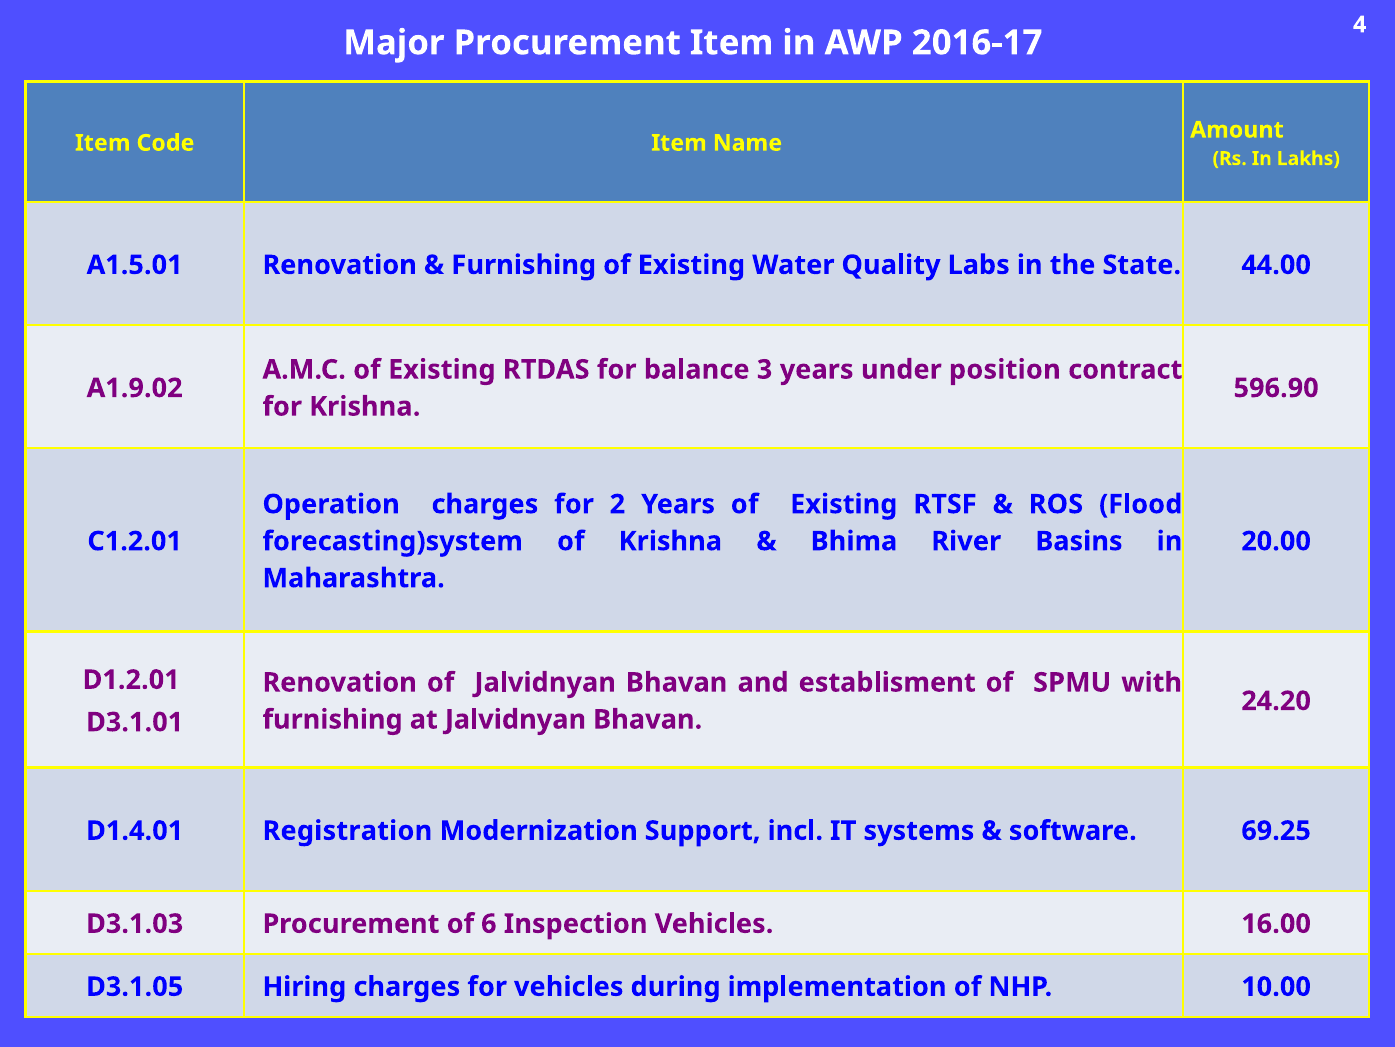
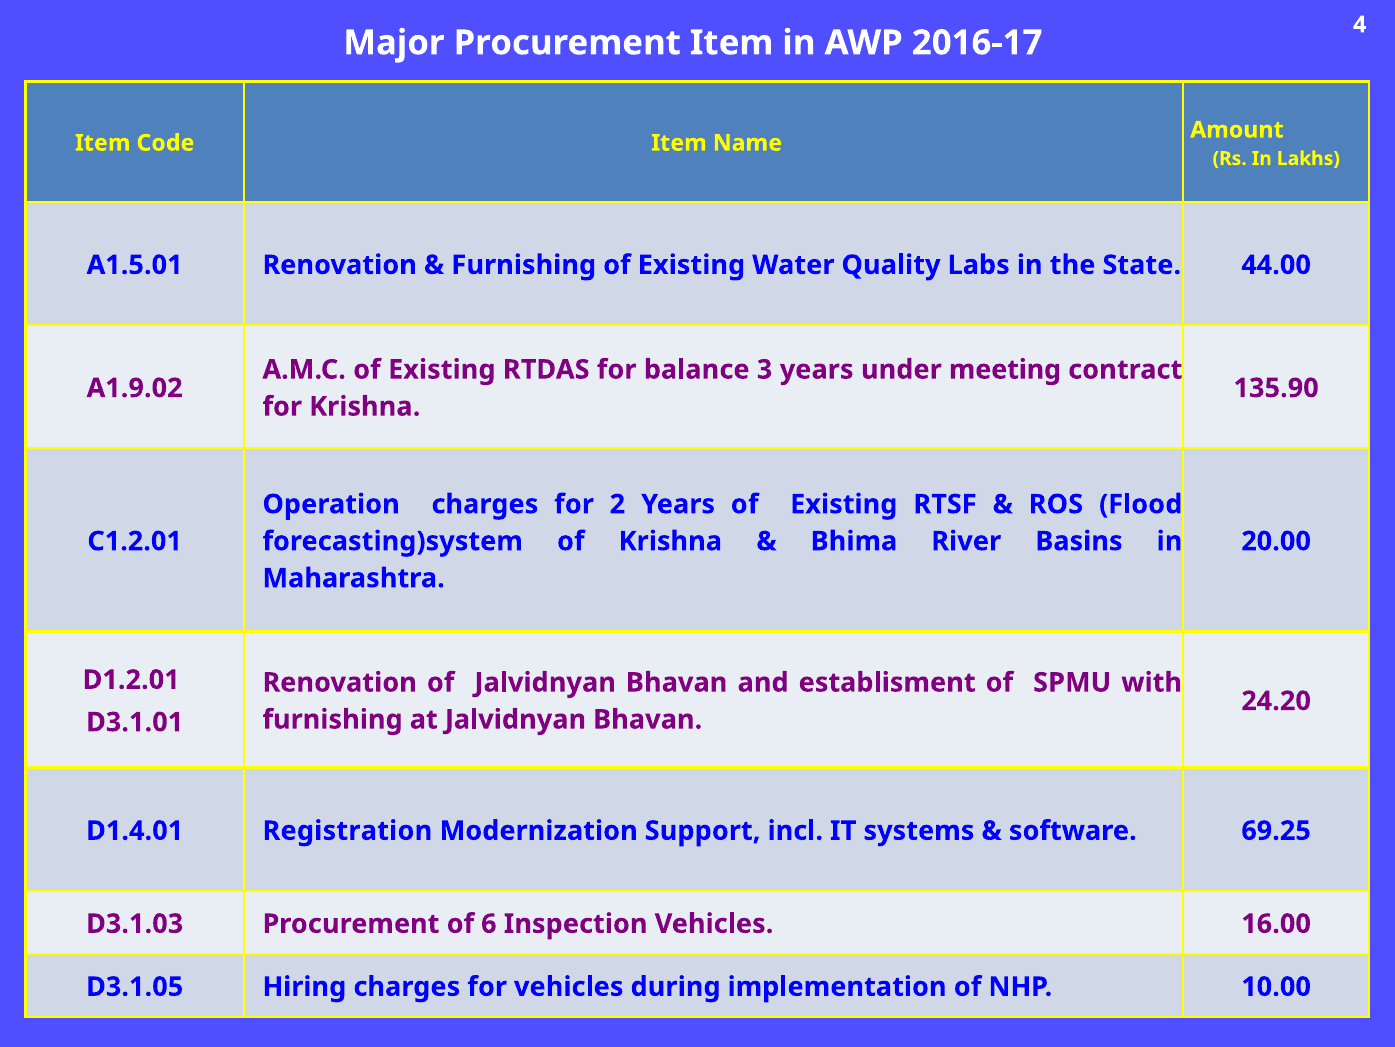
position: position -> meeting (1005, 369)
596.90: 596.90 -> 135.90 (1276, 388)
